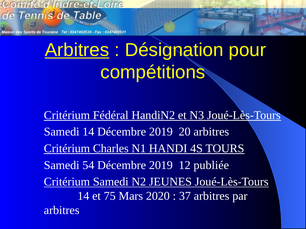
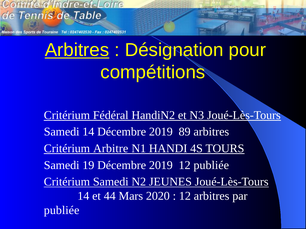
20: 20 -> 89 (185, 132)
Charles: Charles -> Arbitre (111, 149)
54: 54 -> 19 (88, 165)
75: 75 -> 44 (110, 196)
37: 37 -> 12 (185, 196)
arbitres: arbitres -> publiée (62, 211)
